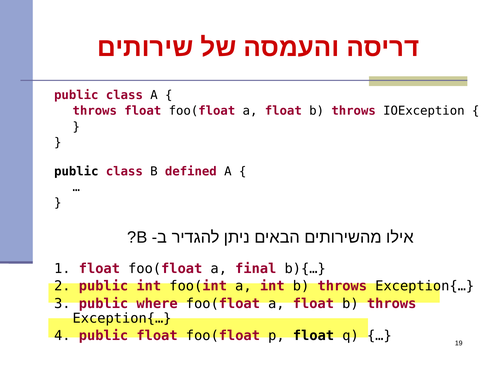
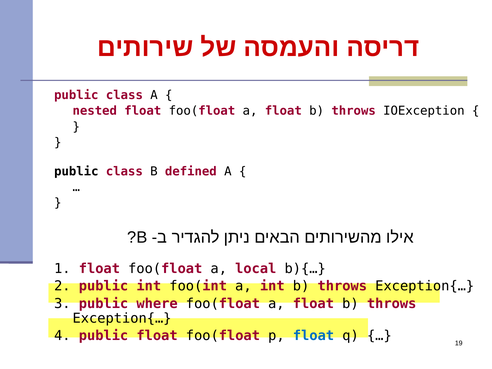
throws: throws -> nested (95, 111)
final: final -> local (256, 269)
float colour: black -> blue (313, 336)
